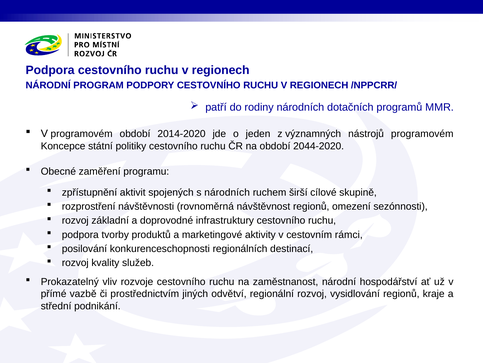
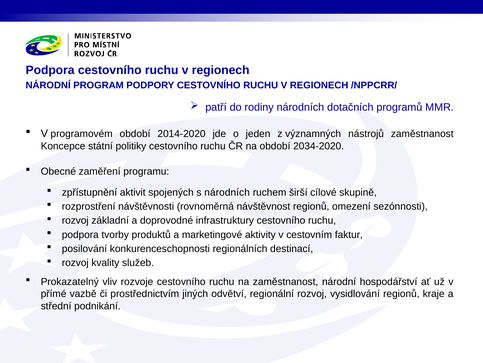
nástrojů programovém: programovém -> zaměstnanost (422, 133)
2044-2020: 2044-2020 -> 2034-2020 (319, 146)
rámci: rámci -> faktur (349, 234)
